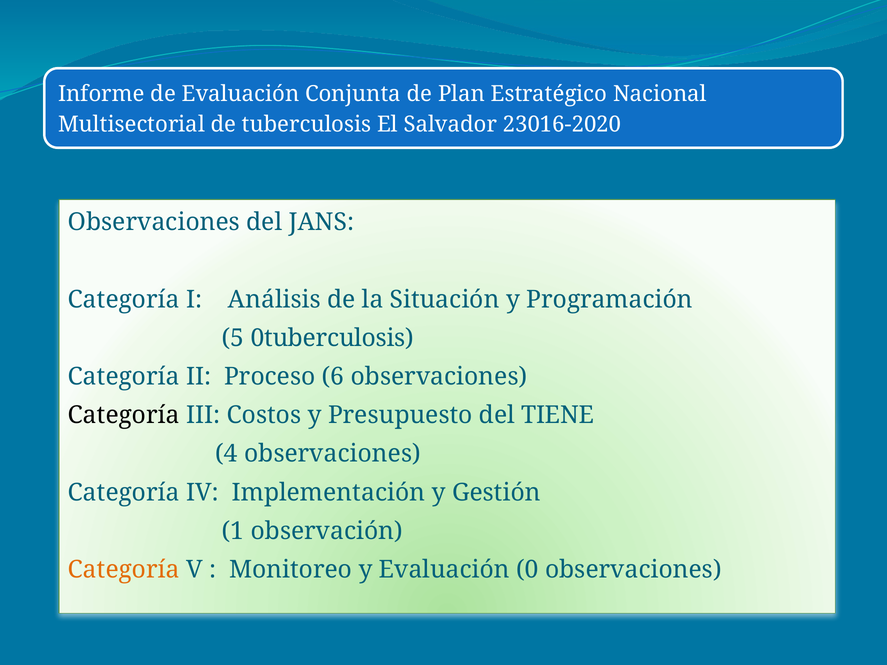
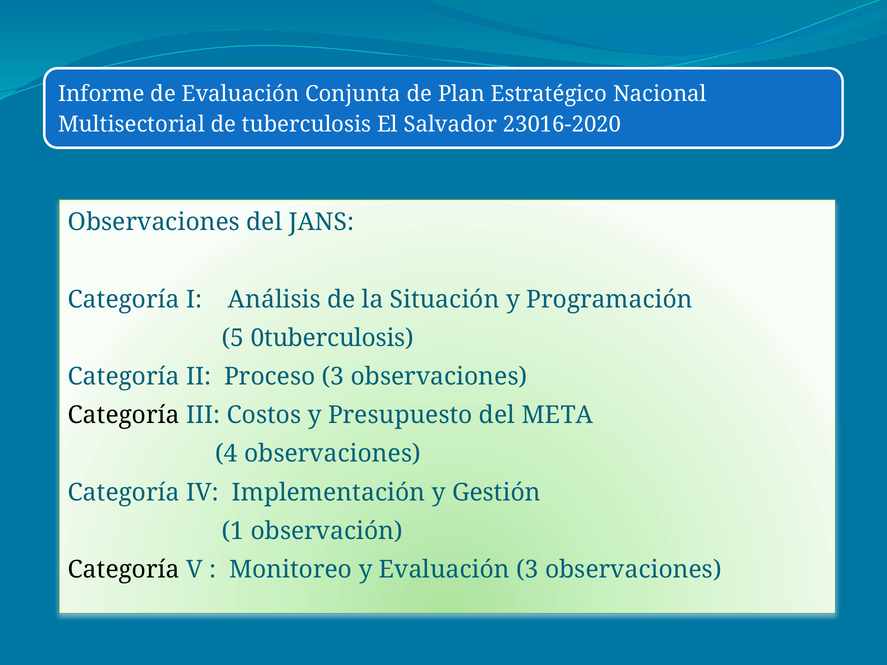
Proceso 6: 6 -> 3 (333, 377)
TIENE: TIENE -> META (557, 415)
Categoría colour: orange -> black (124, 570)
Evaluación 0: 0 -> 3 (527, 570)
